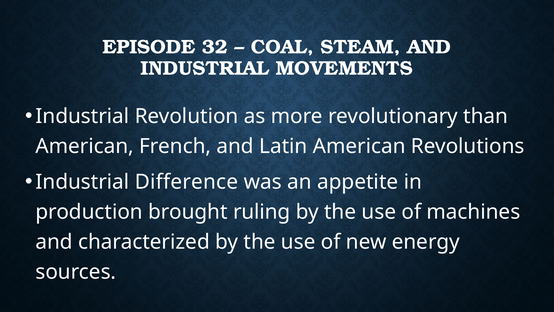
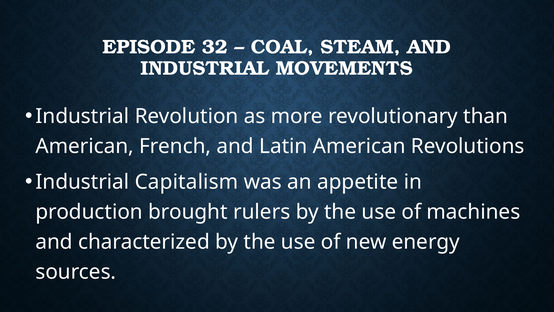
Difference: Difference -> Capitalism (186, 182)
ruling: ruling -> rulers (262, 212)
